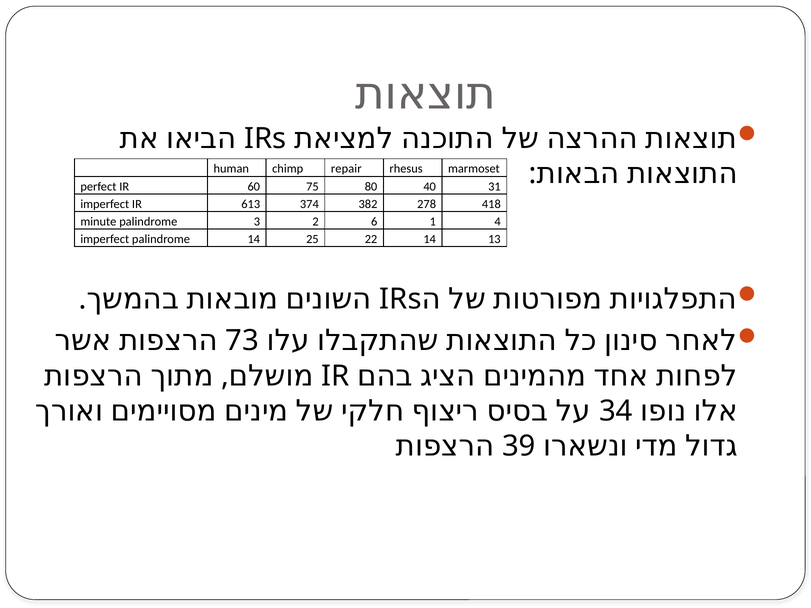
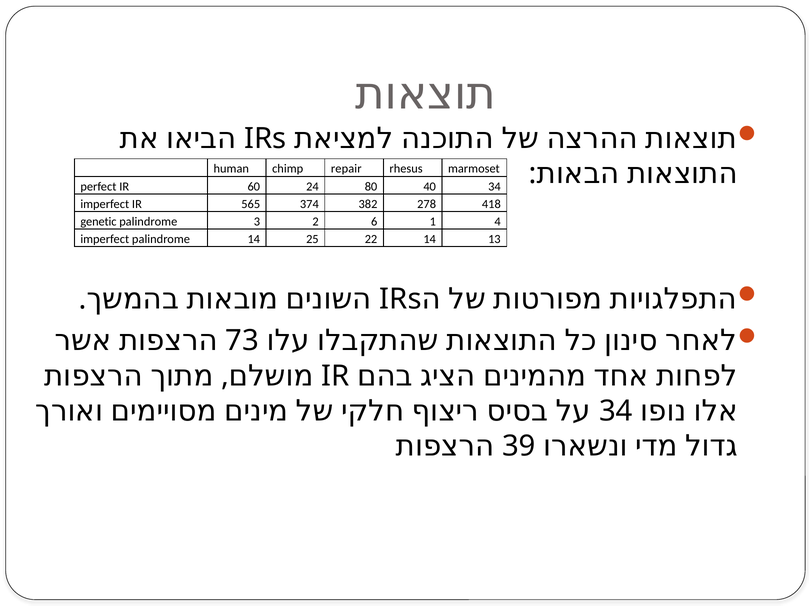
75: 75 -> 24 (312, 187)
40 31: 31 -> 34 (494, 187)
613: 613 -> 565 (251, 204)
minute: minute -> genetic (98, 222)
